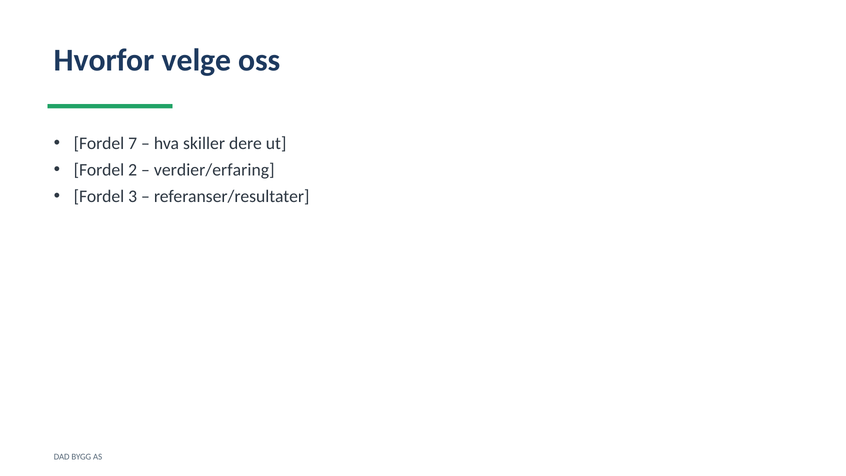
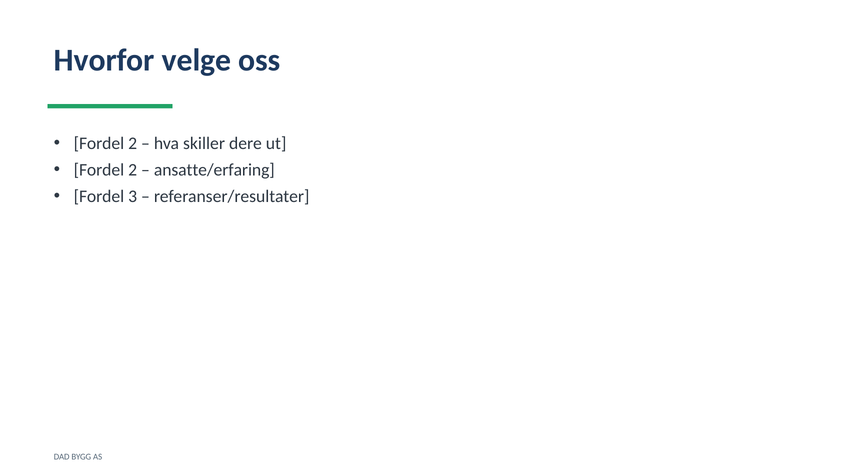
7: 7 -> 2 (133, 143)
verdier/erfaring: verdier/erfaring -> ansatte/erfaring (214, 170)
